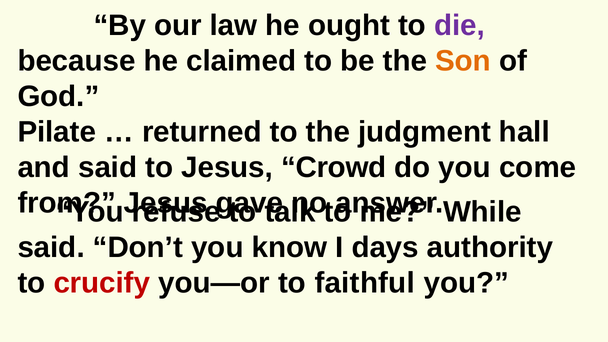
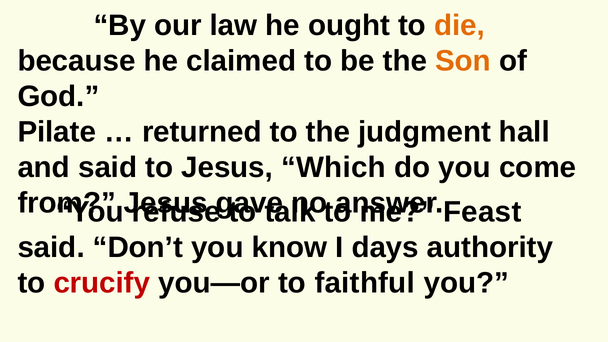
die colour: purple -> orange (459, 25)
Crowd: Crowd -> Which (334, 167)
While: While -> Feast (482, 212)
